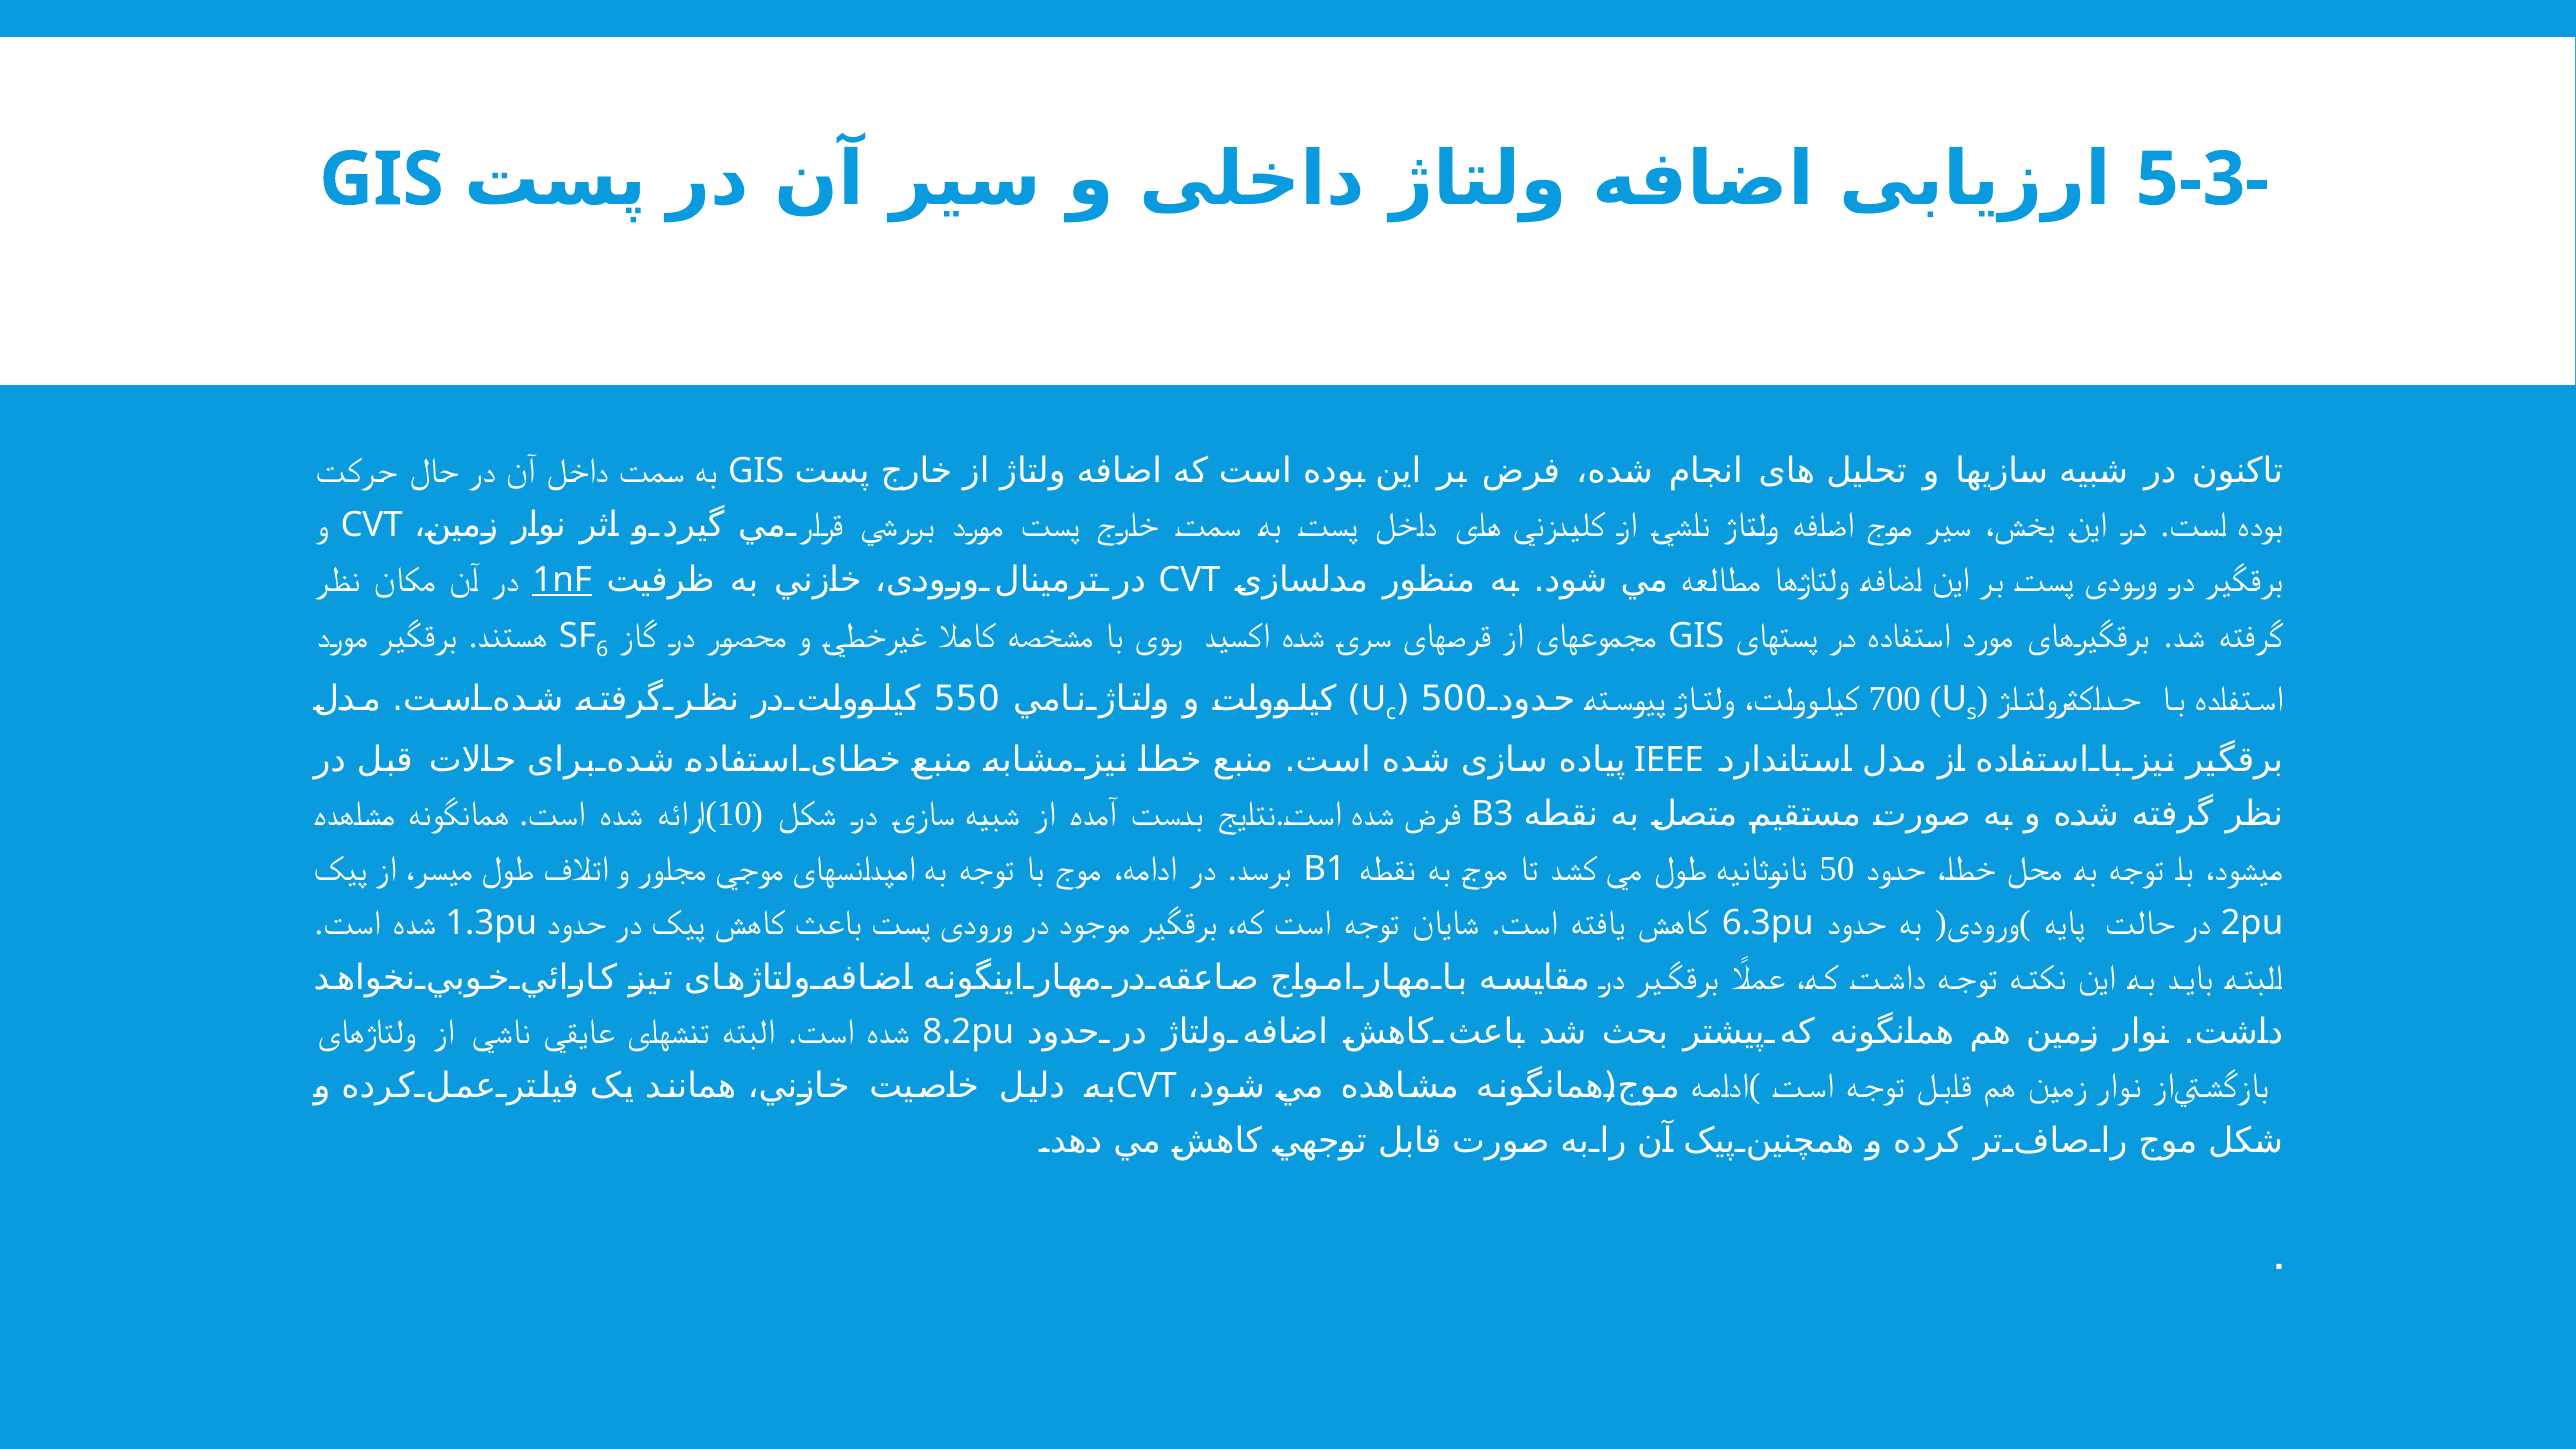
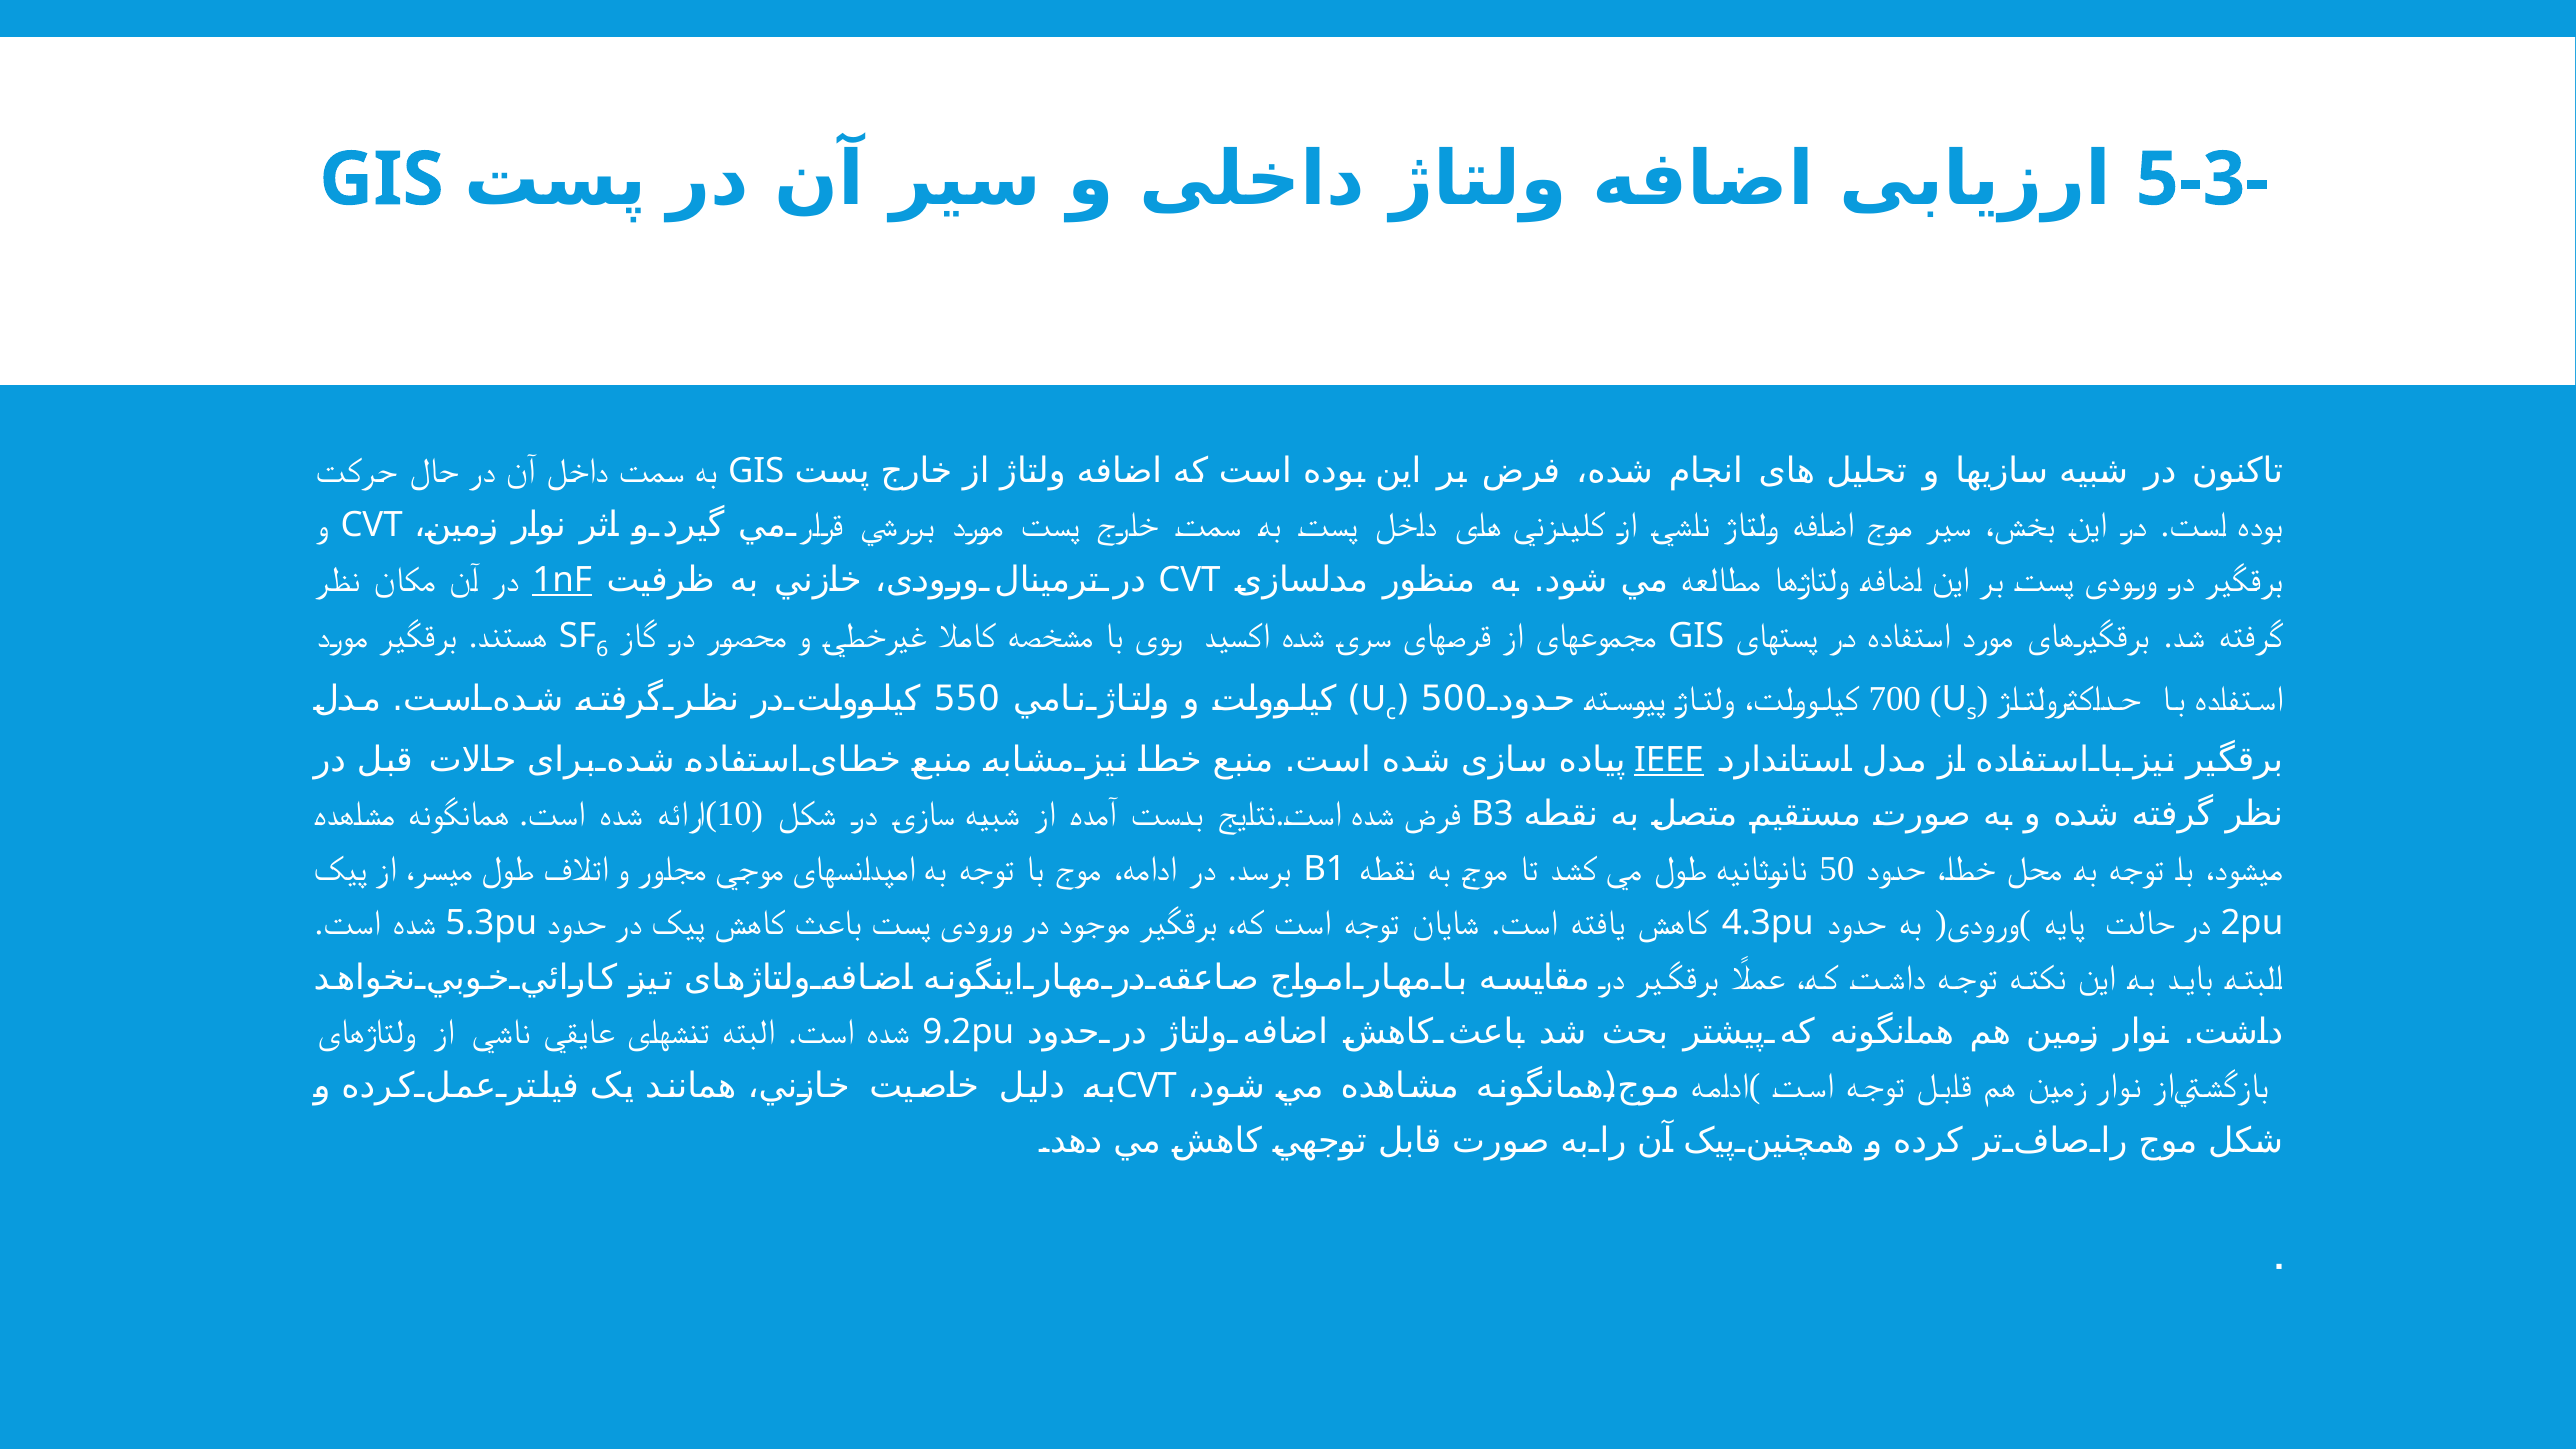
IEEE underline: none -> present (1669, 760)
1.3pu: 1.3pu -> 5.3pu (491, 923)
6.3pu: 6.3pu -> 4.3pu (1768, 923)
8.2pu: 8.2pu -> 9.2pu (968, 1032)
